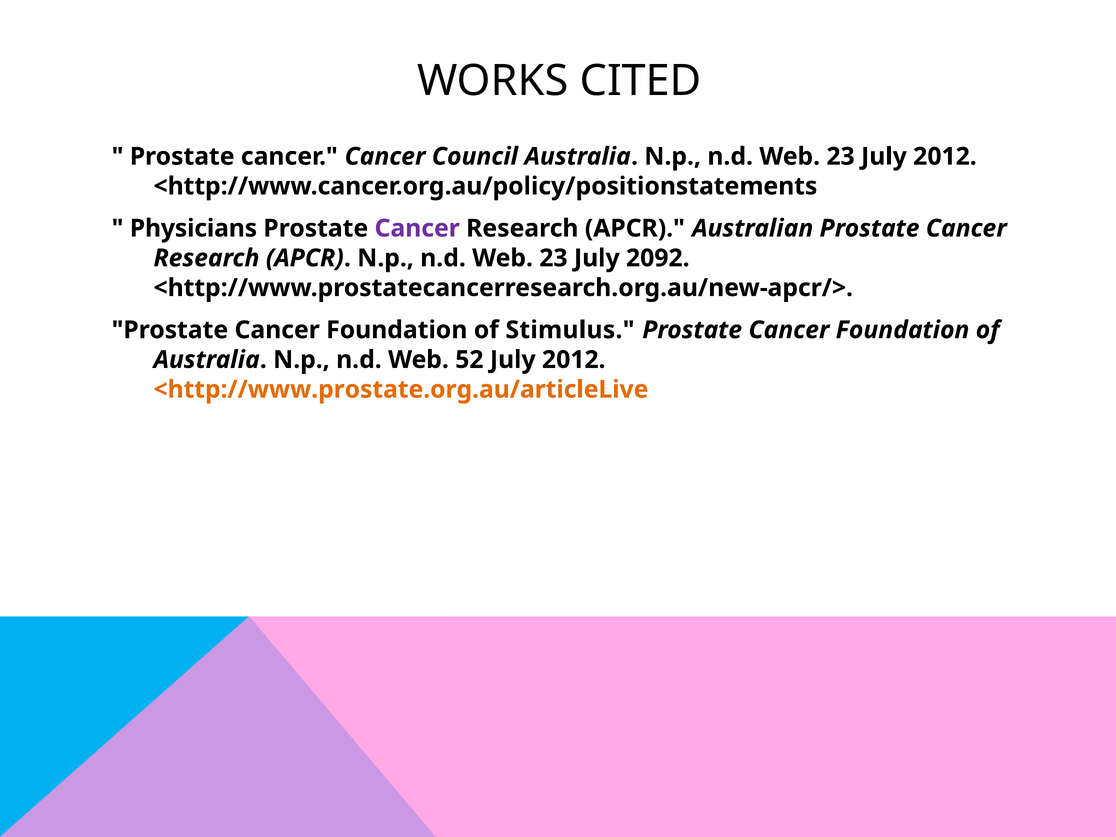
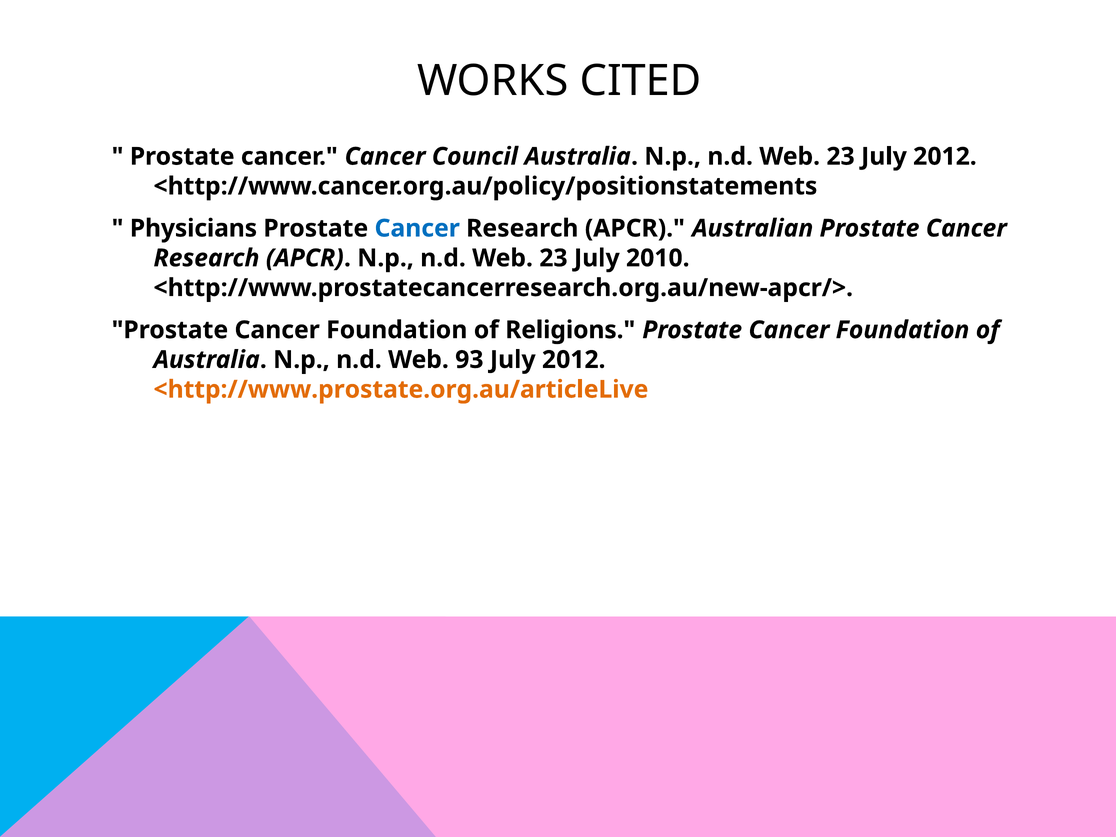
Cancer colour: purple -> blue (417, 228)
2092: 2092 -> 2010 (658, 258)
Stimulus: Stimulus -> Religions (570, 330)
52: 52 -> 93 (469, 360)
